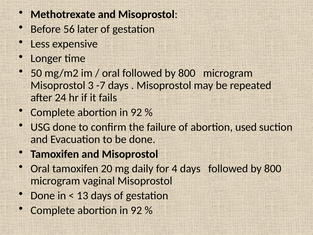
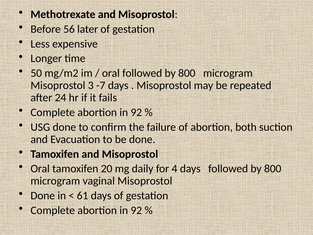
used: used -> both (246, 127)
13: 13 -> 61 (83, 195)
